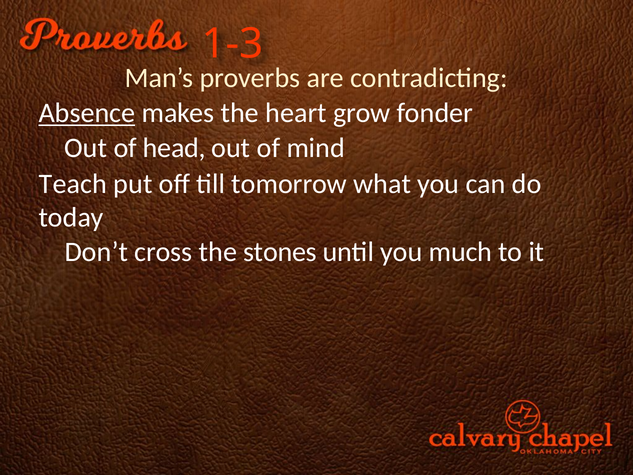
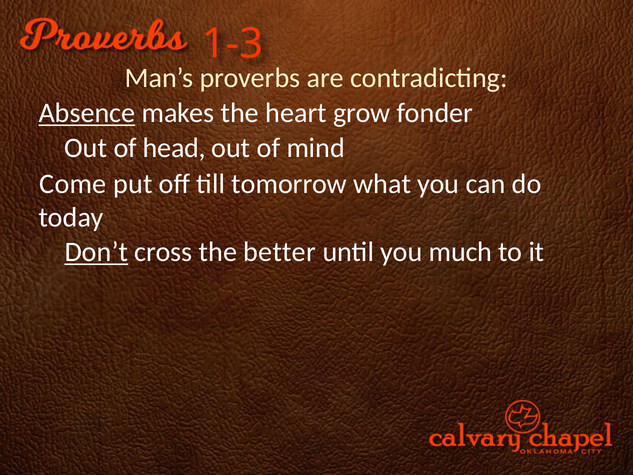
Teach: Teach -> Come (73, 184)
Don’t underline: none -> present (96, 252)
stones: stones -> better (280, 252)
